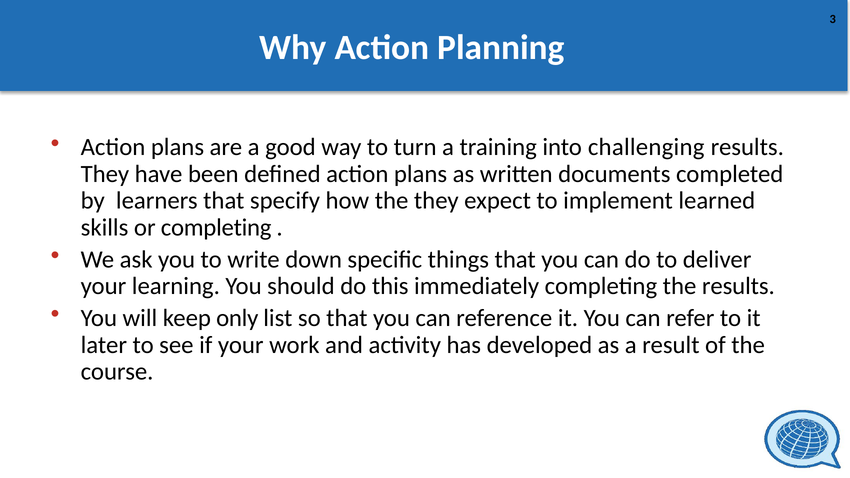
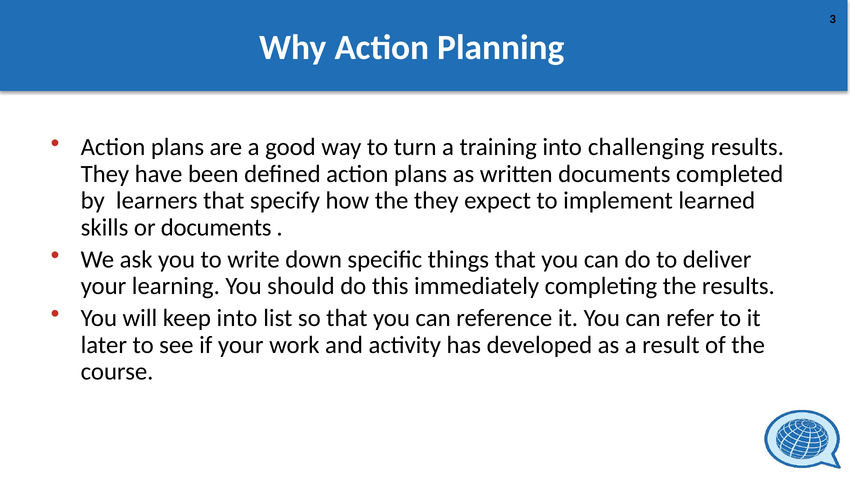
or completing: completing -> documents (216, 228)
keep only: only -> into (237, 318)
